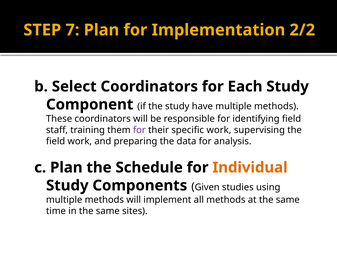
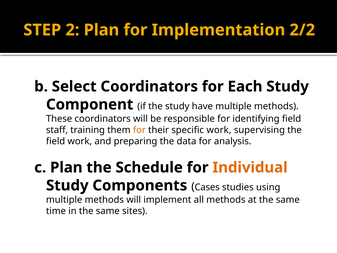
7: 7 -> 2 (72, 30)
for colour: purple -> orange (139, 130)
Given: Given -> Cases (207, 187)
